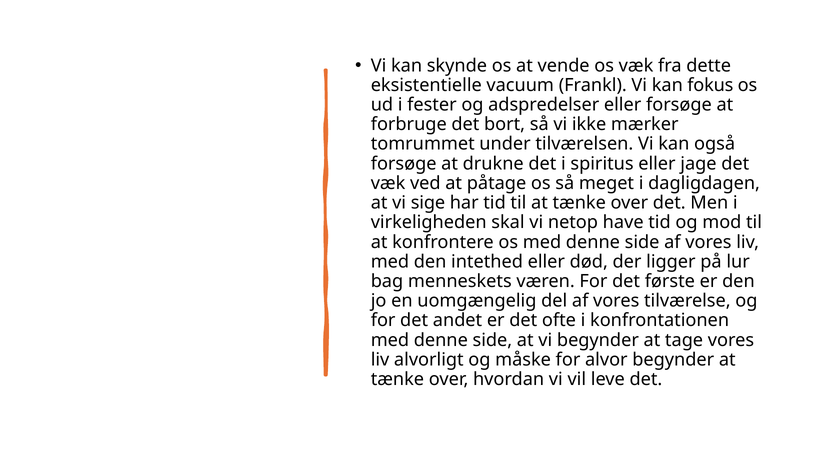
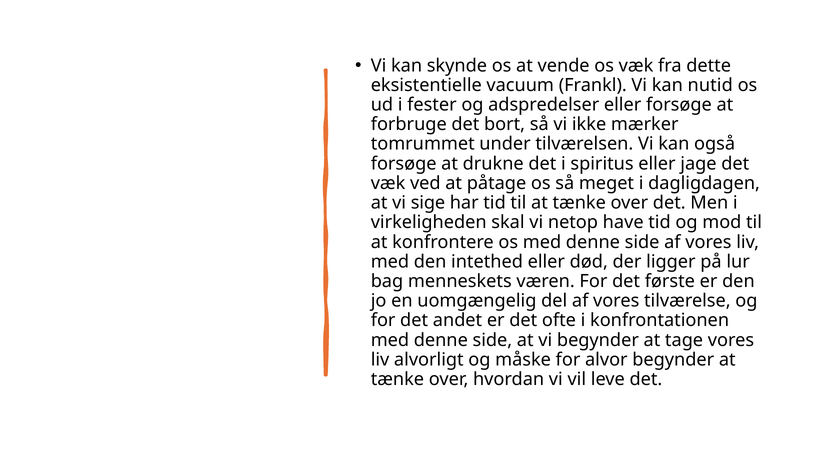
fokus: fokus -> nutid (710, 85)
